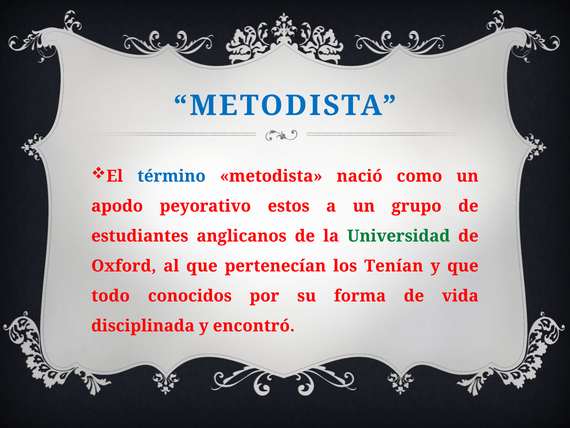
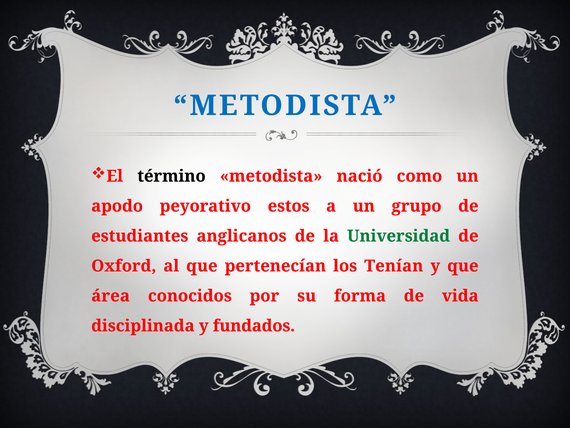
término colour: blue -> black (171, 176)
todo: todo -> área (111, 296)
encontró: encontró -> fundados (254, 326)
